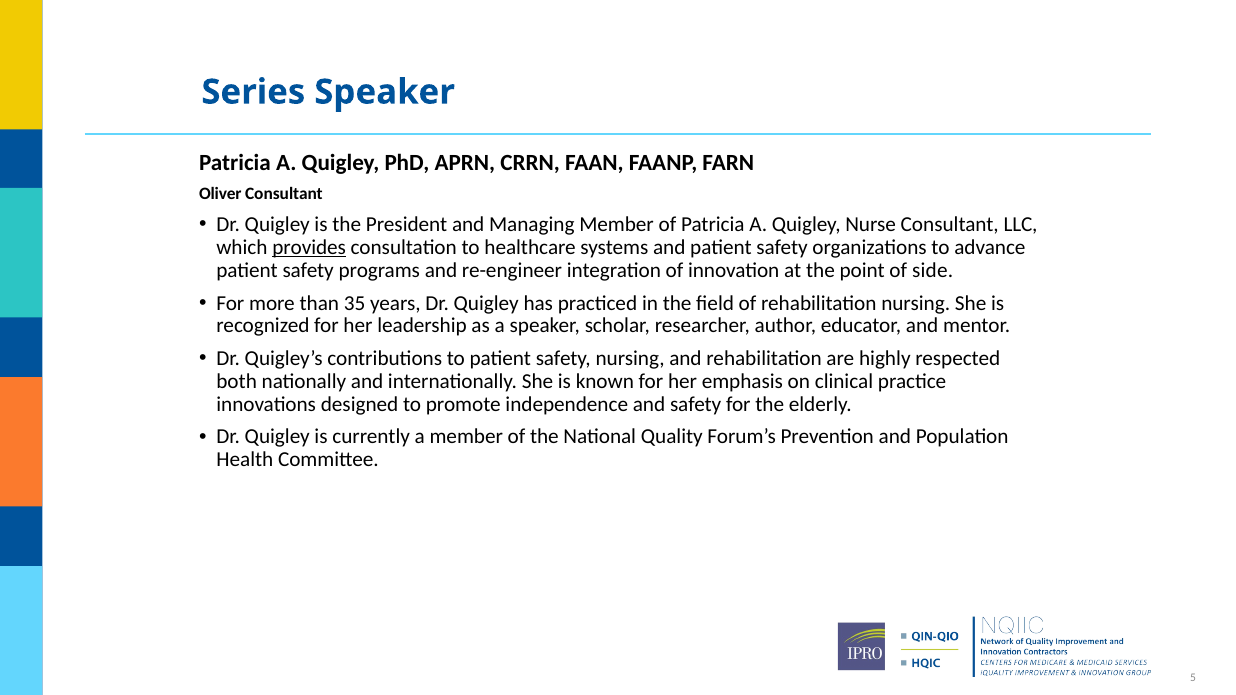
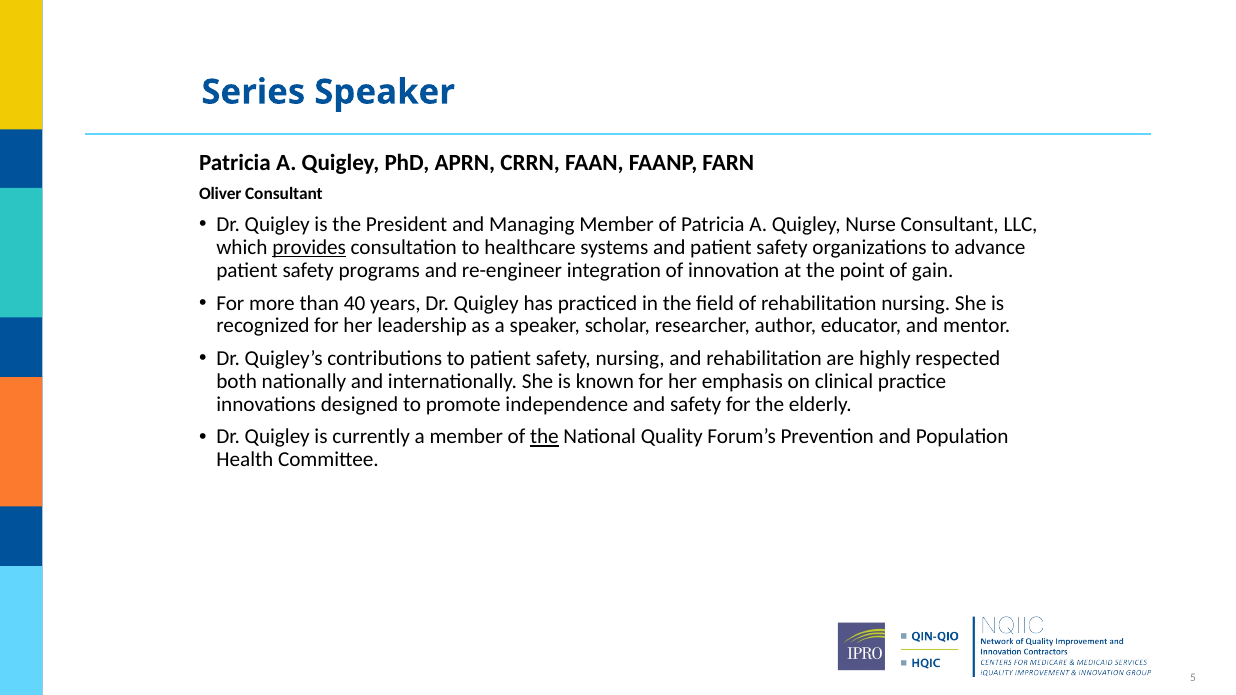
side: side -> gain (933, 271)
35: 35 -> 40 (355, 303)
the underline: none -> present (544, 437)
